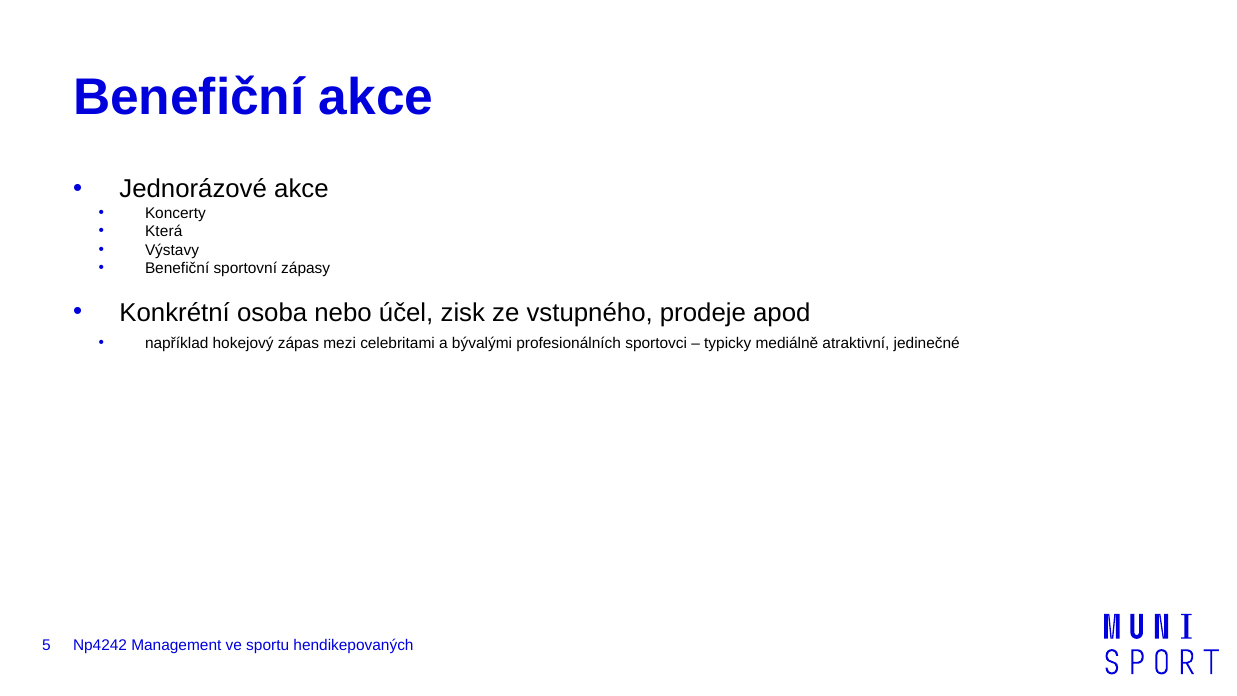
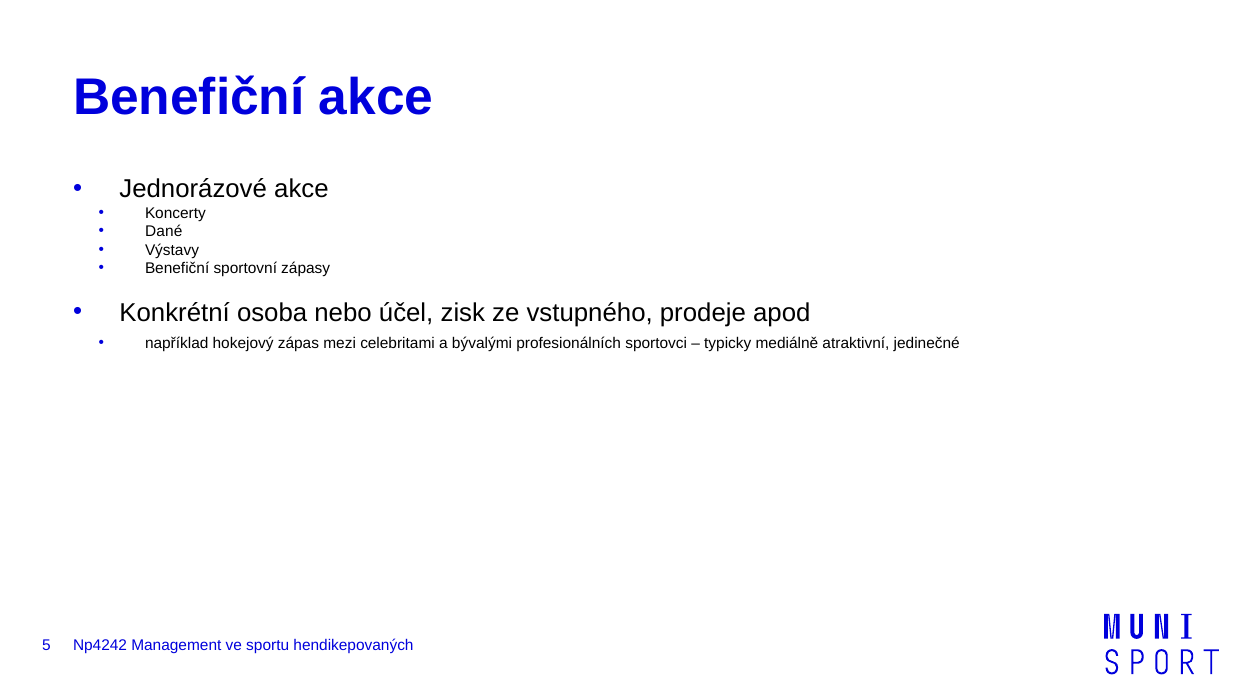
Která: Která -> Dané (164, 232)
